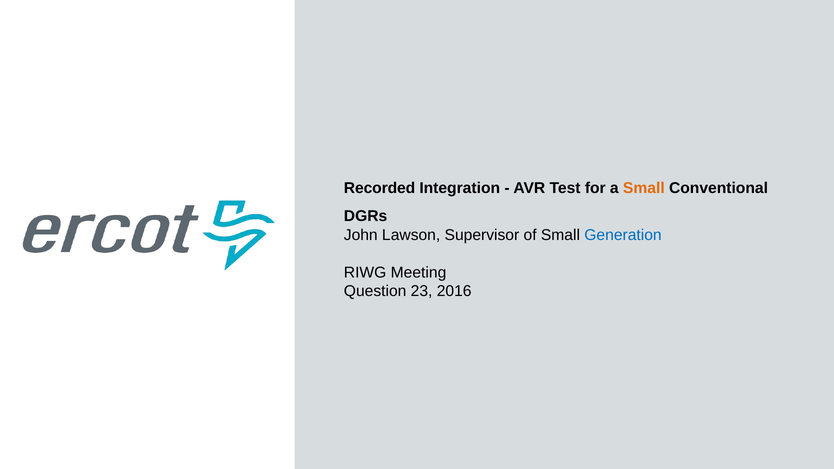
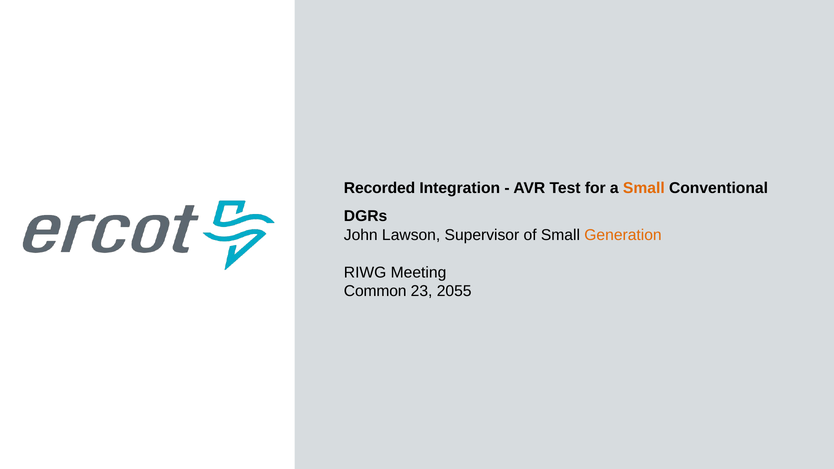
Generation colour: blue -> orange (623, 235)
Question: Question -> Common (375, 291)
2016: 2016 -> 2055 (454, 291)
